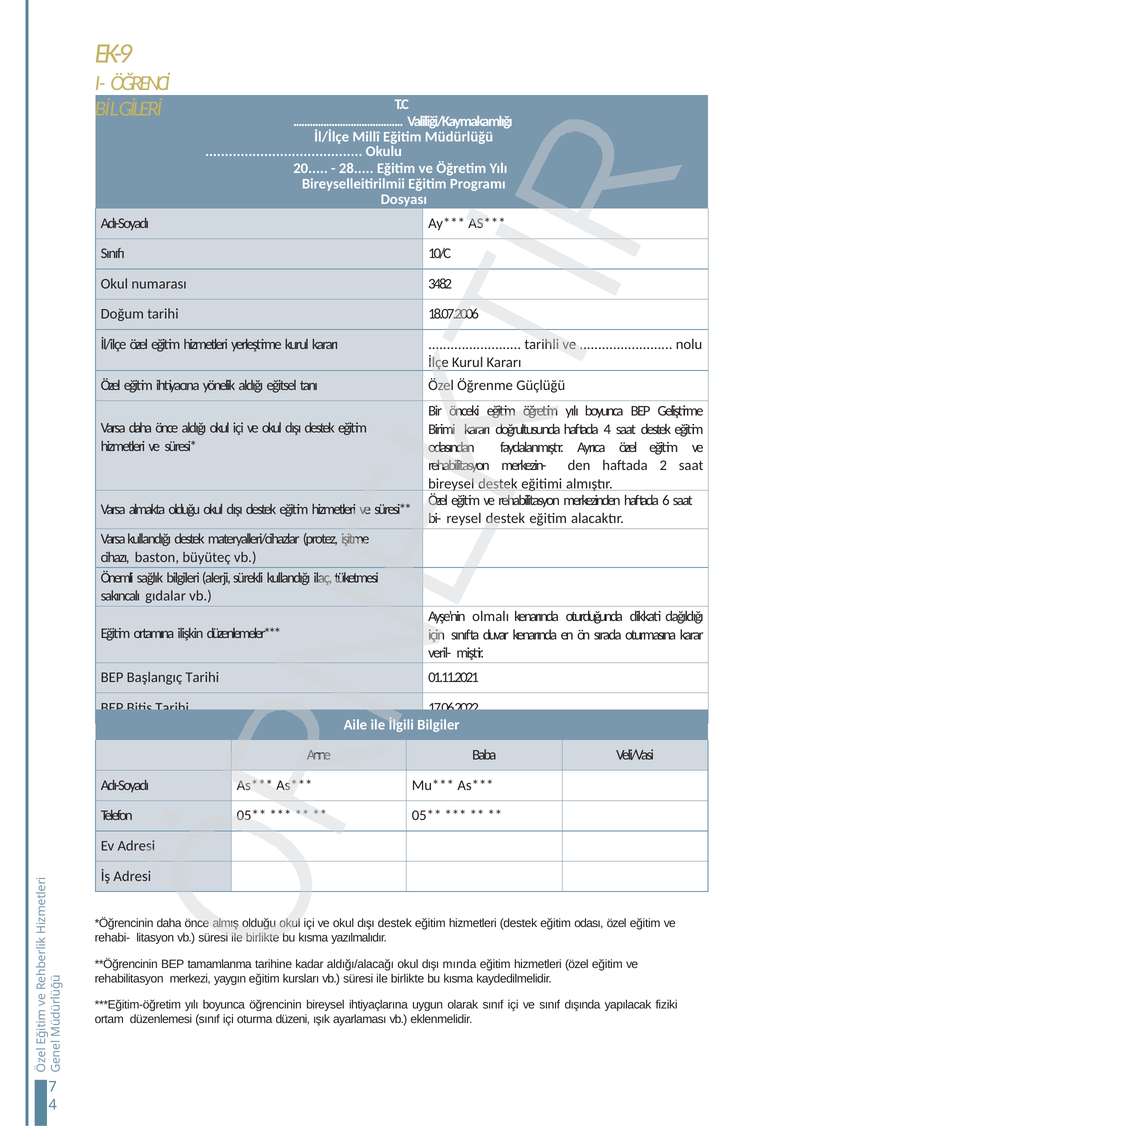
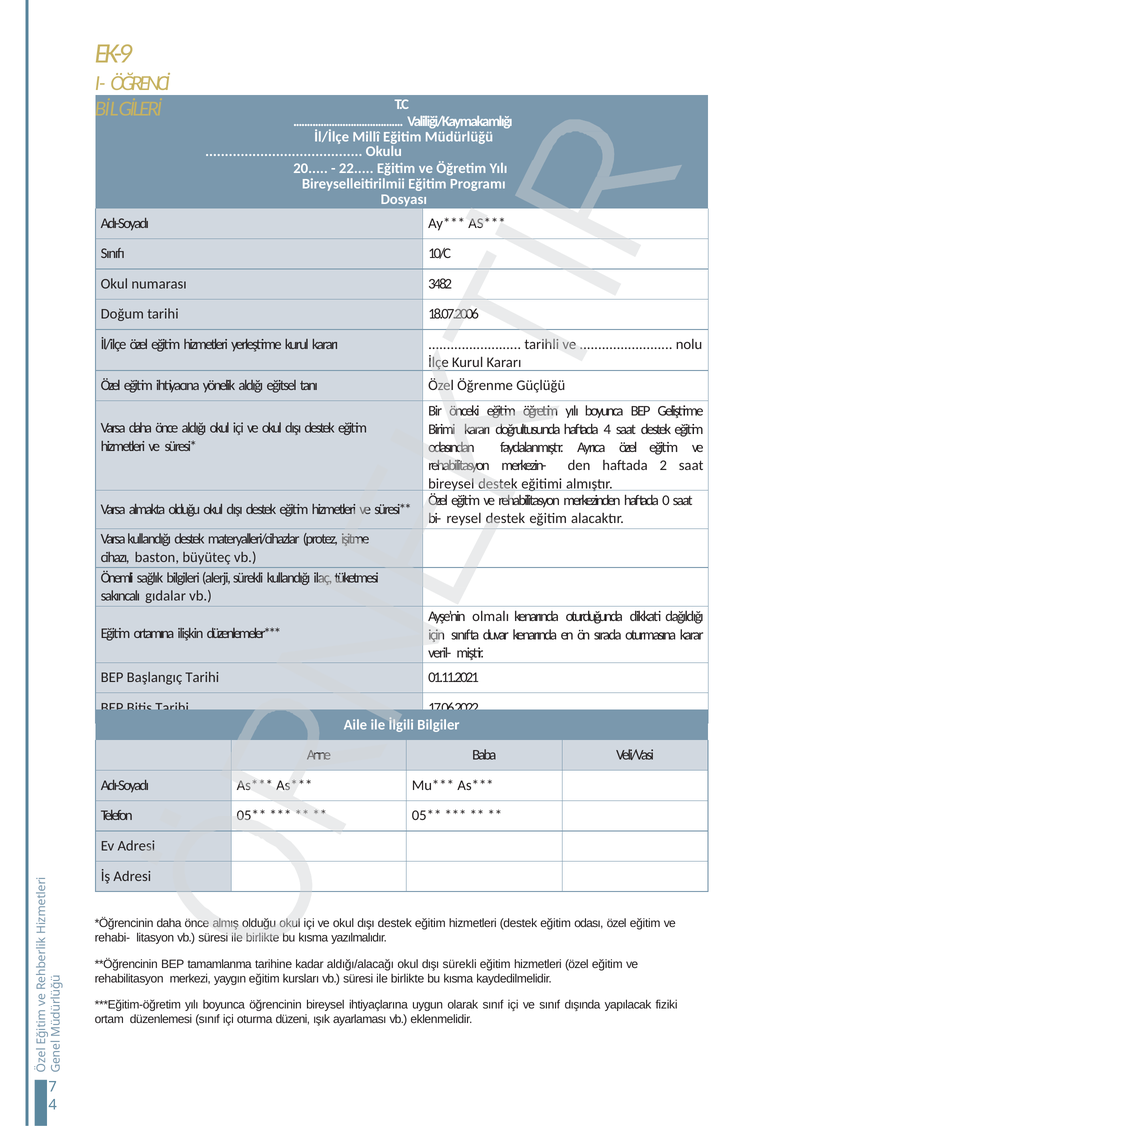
28: 28 -> 22 (356, 168)
6: 6 -> 0 (666, 500)
dışı mında: mında -> sürekli (460, 964)
